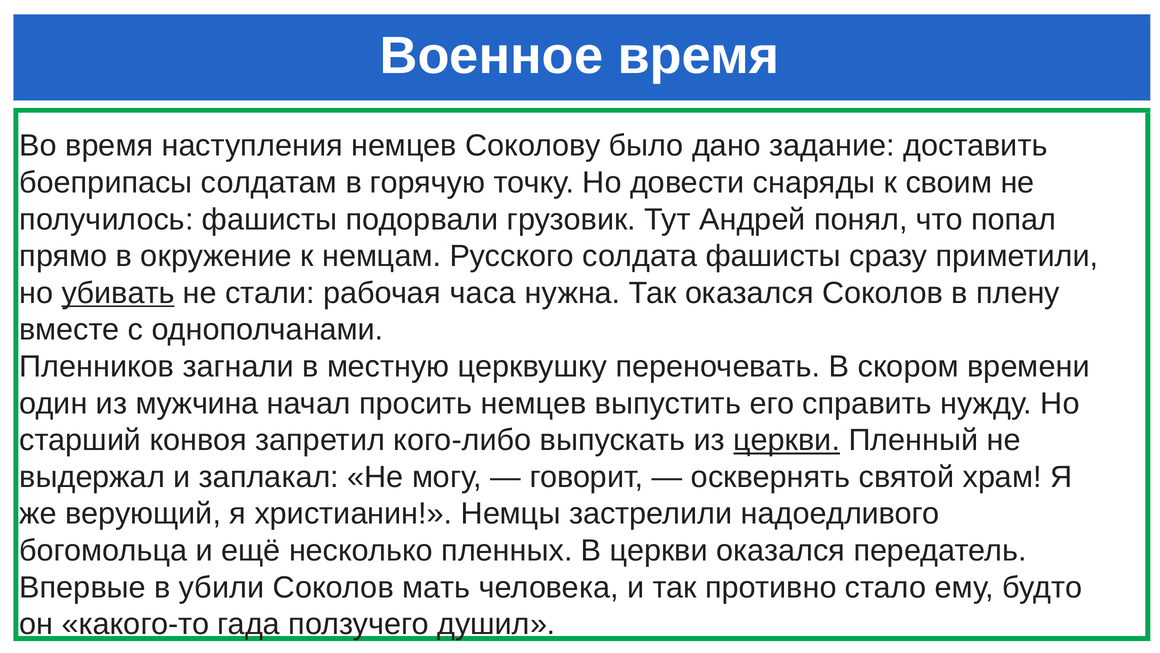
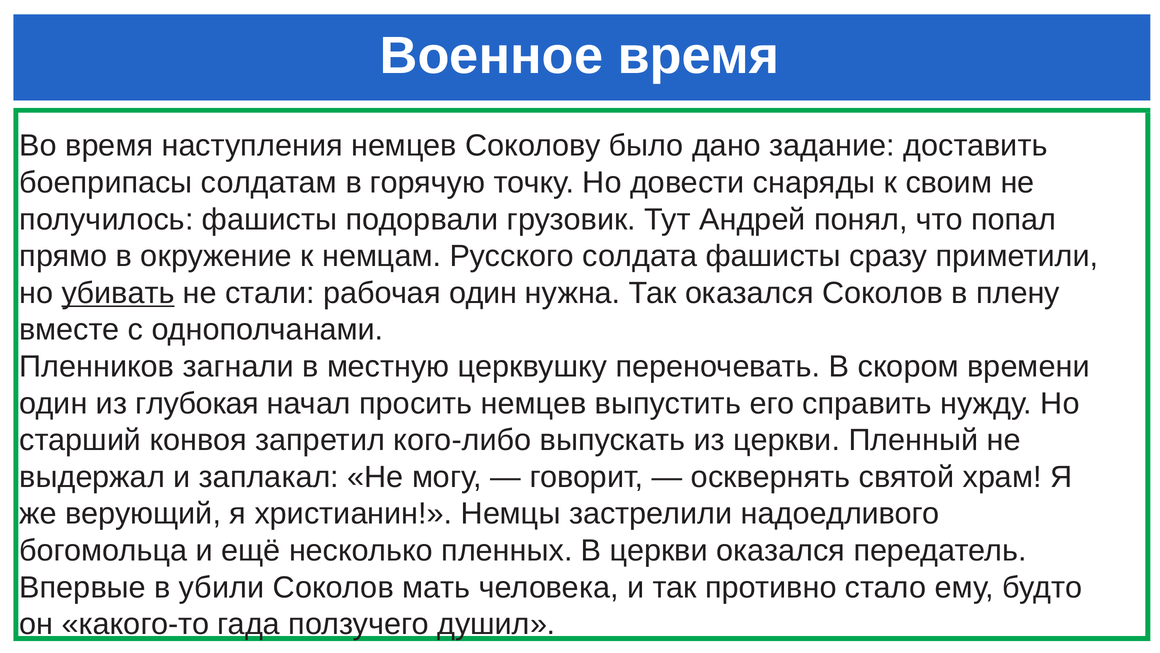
рабочая часа: часа -> один (483, 293)
мужчина: мужчина -> глубокая (197, 403)
церкви underline: present -> none (787, 440)
